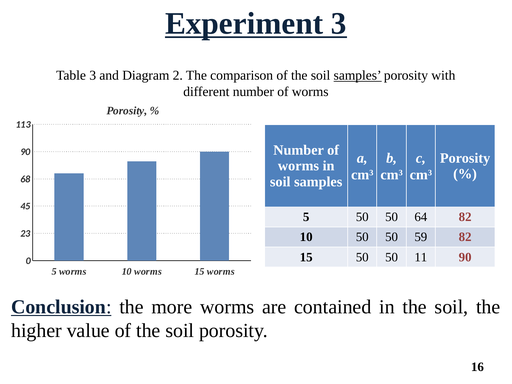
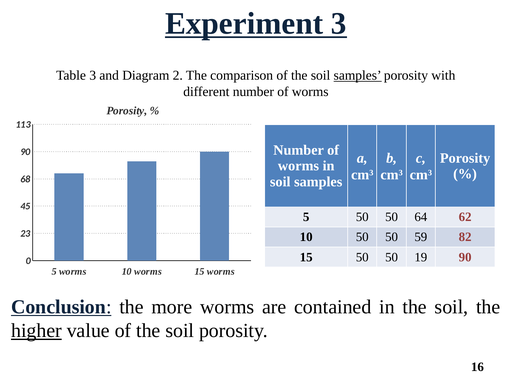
64 82: 82 -> 62 (465, 217)
11: 11 -> 19 (421, 257)
higher underline: none -> present (36, 331)
